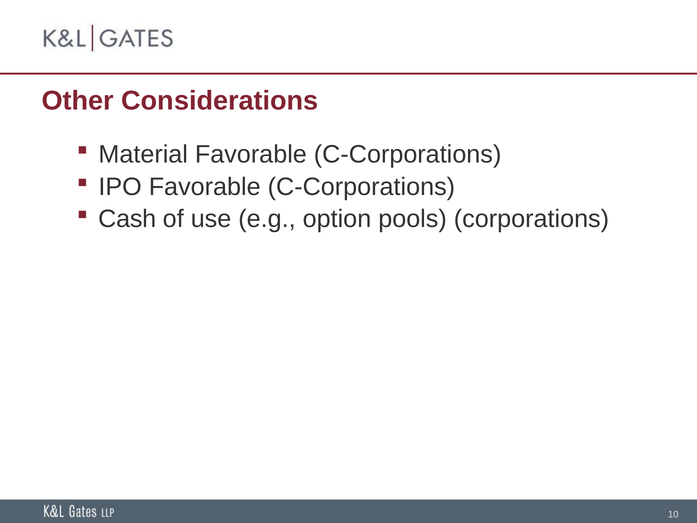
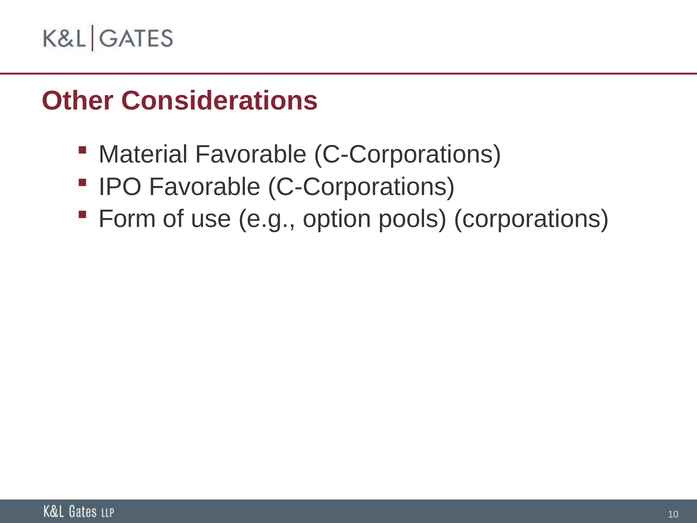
Cash: Cash -> Form (127, 219)
